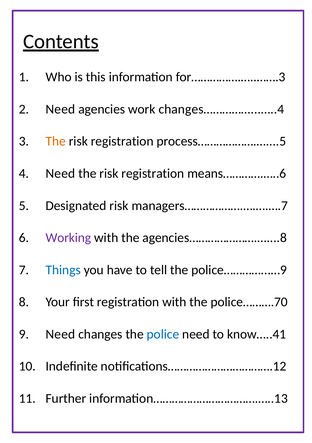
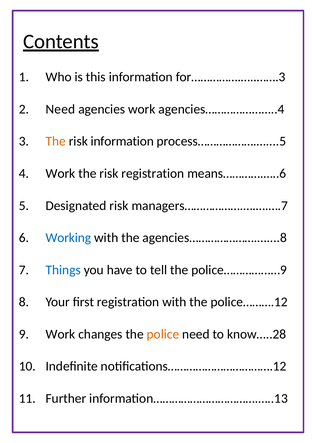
changes……………...…..4: changes……………...…..4 -> agencies……………...…..4 (221, 109)
registration: registration -> information (122, 141)
Need: Need -> Work (60, 173)
Working colour: purple -> blue (68, 238)
police……….70: police……….70 -> police……….12 (249, 302)
Need: Need -> Work (60, 334)
police colour: blue -> orange (163, 334)
know…..41: know…..41 -> know…..28 (257, 334)
